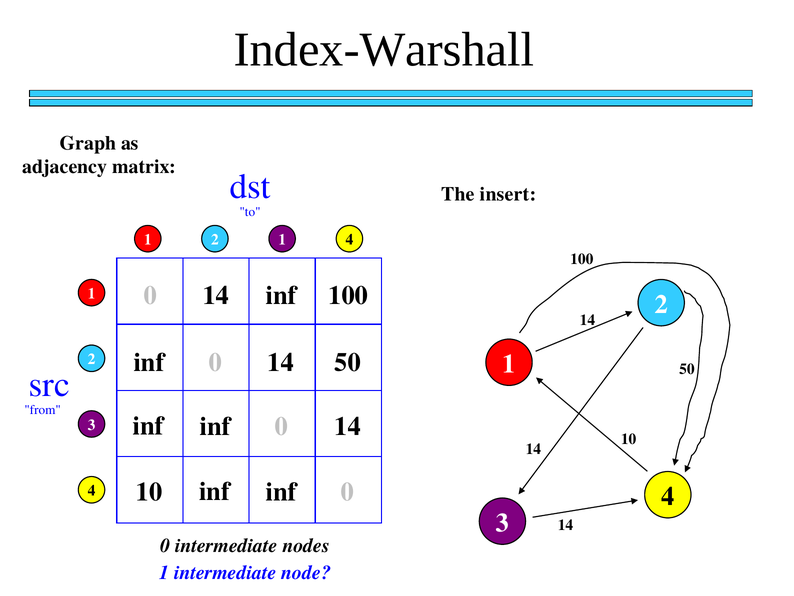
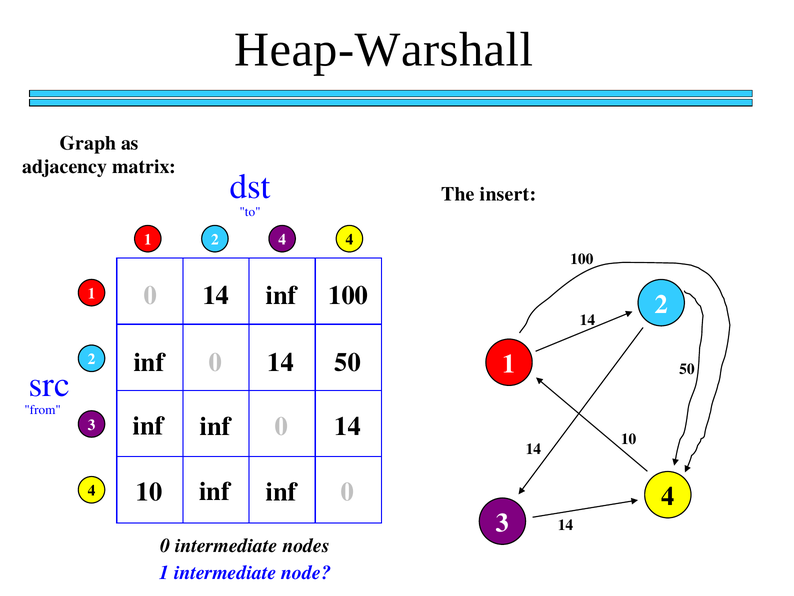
Index-Warshall: Index-Warshall -> Heap-Warshall (384, 50)
2 1: 1 -> 4 (282, 240)
